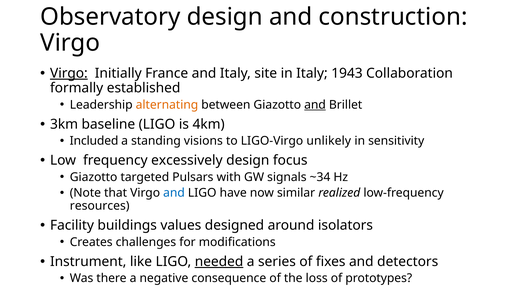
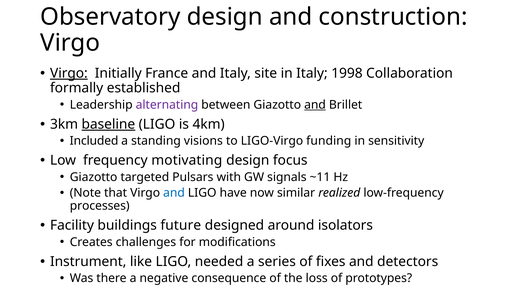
1943: 1943 -> 1998 (347, 73)
alternating colour: orange -> purple (167, 105)
baseline underline: none -> present (108, 124)
unlikely: unlikely -> funding (329, 141)
excessively: excessively -> motivating (187, 160)
~34: ~34 -> ~11 (320, 177)
resources: resources -> processes (100, 206)
values: values -> future (181, 225)
needed underline: present -> none (219, 261)
